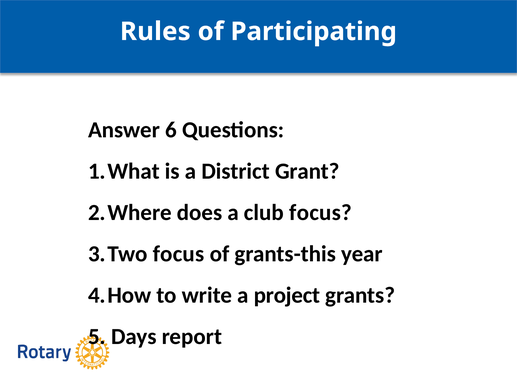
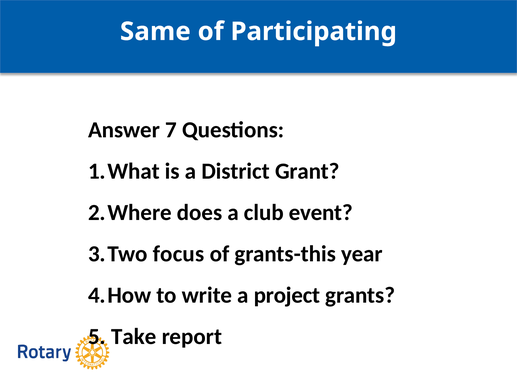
Rules: Rules -> Same (155, 32)
6: 6 -> 7 (171, 130)
club focus: focus -> event (321, 212)
Days: Days -> Take (134, 336)
